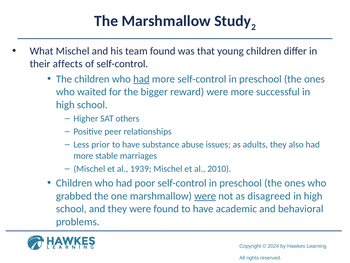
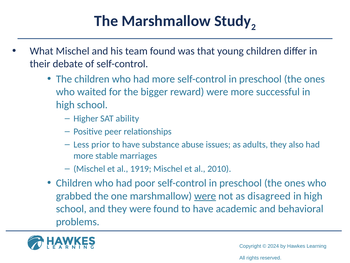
affects: affects -> debate (68, 64)
had underline: present -> none (141, 79)
others: others -> ability (127, 118)
1939: 1939 -> 1919 (141, 168)
